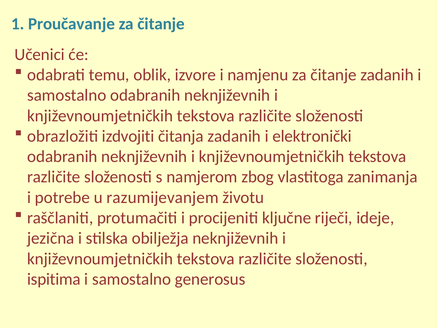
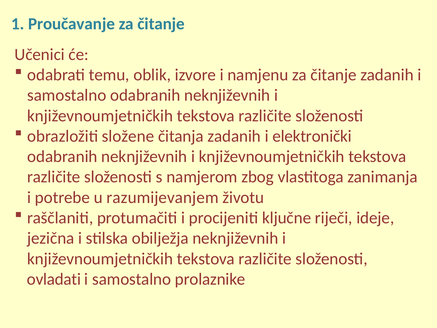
izdvojiti: izdvojiti -> složene (128, 136)
ispitima: ispitima -> ovladati (54, 279)
generosus: generosus -> prolaznike (210, 279)
